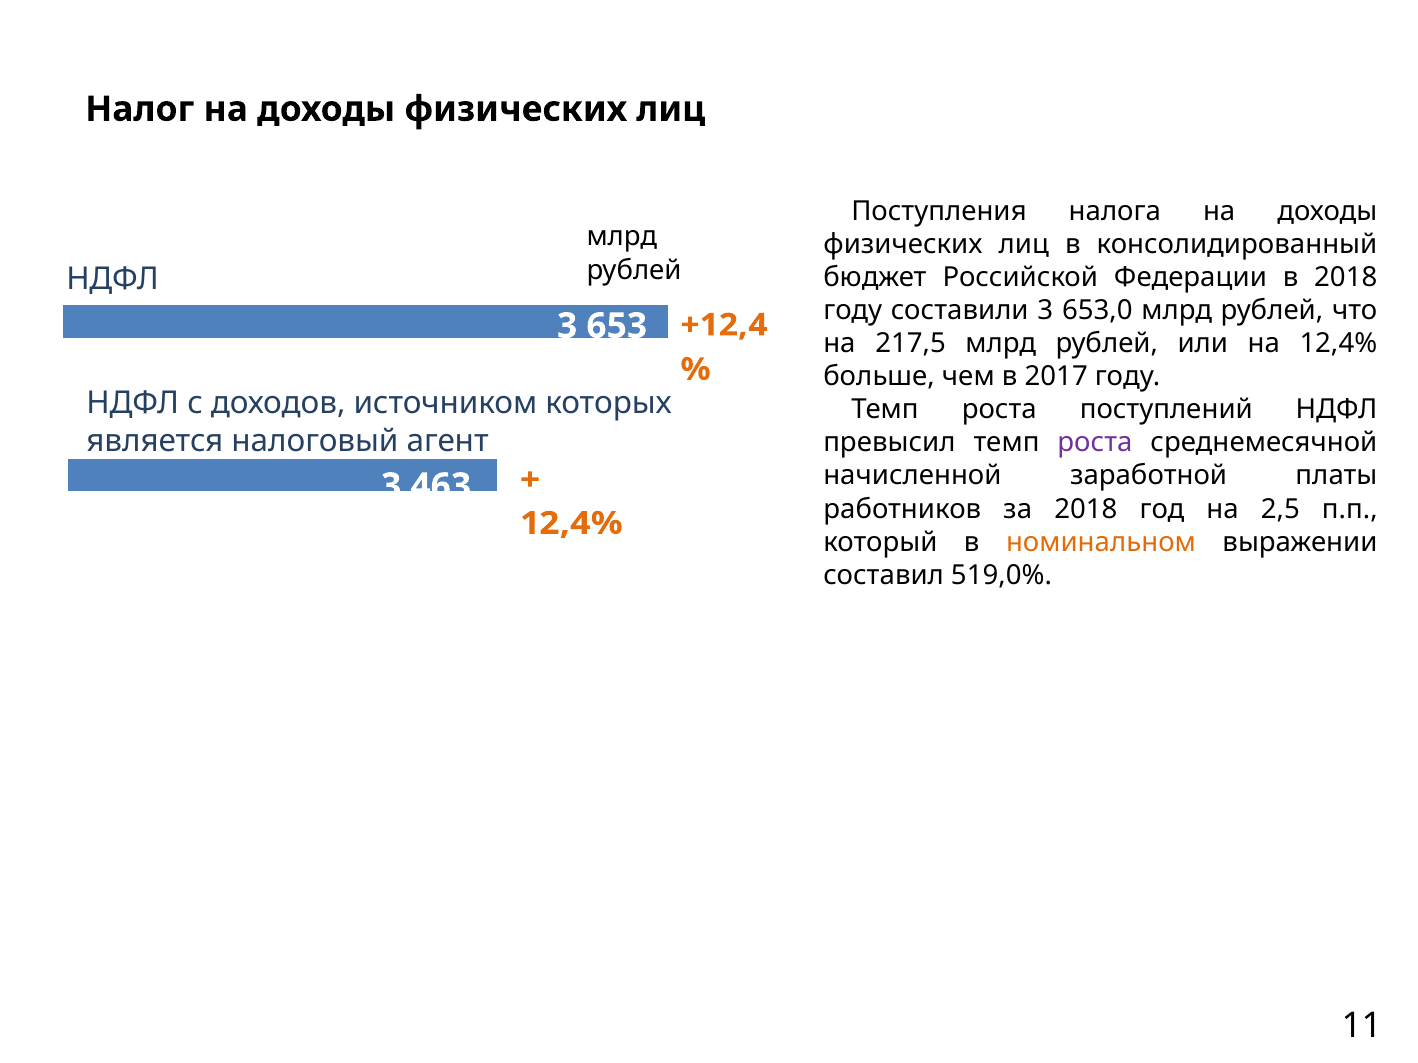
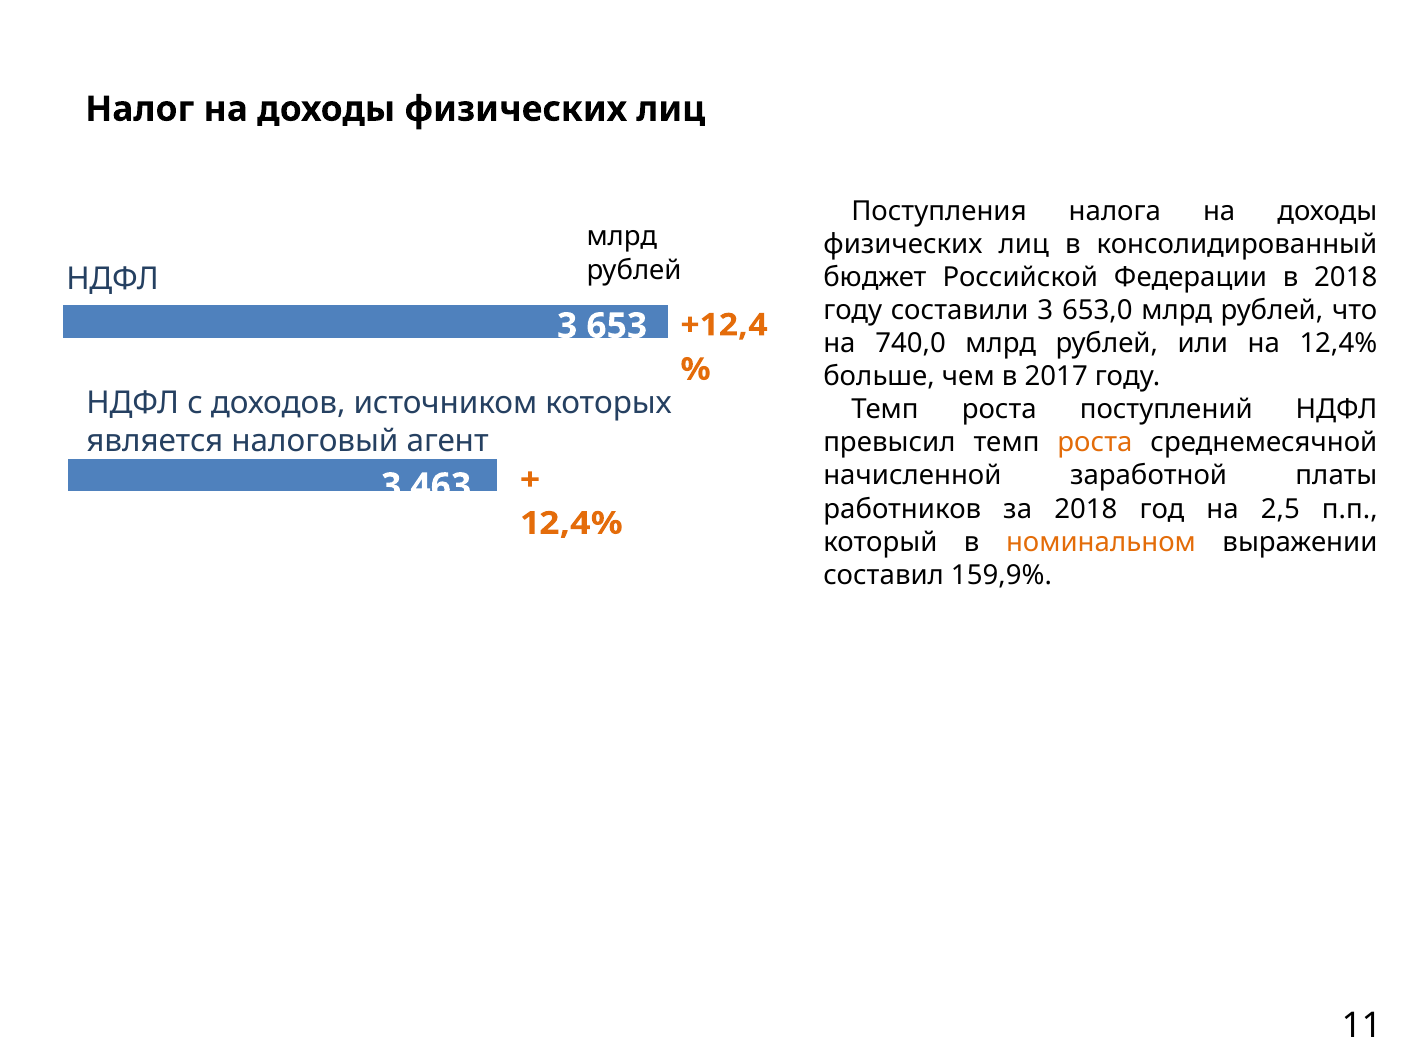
217,5: 217,5 -> 740,0 (911, 344)
роста colour: purple -> orange (1095, 443)
519,0%: 519,0% -> 159,9% (1001, 575)
